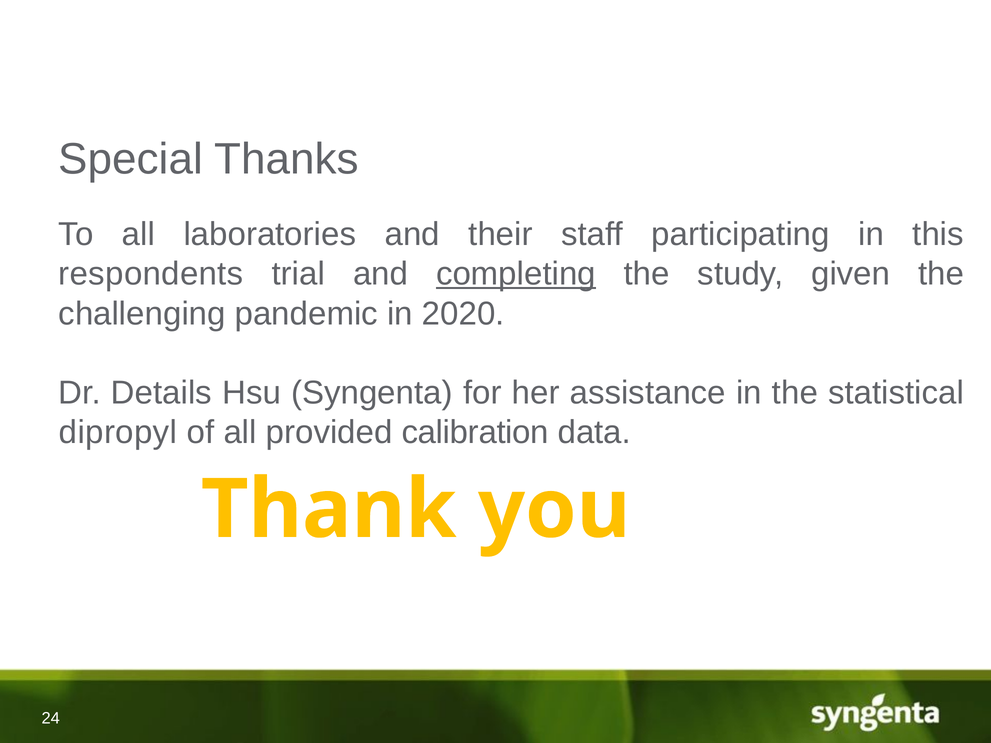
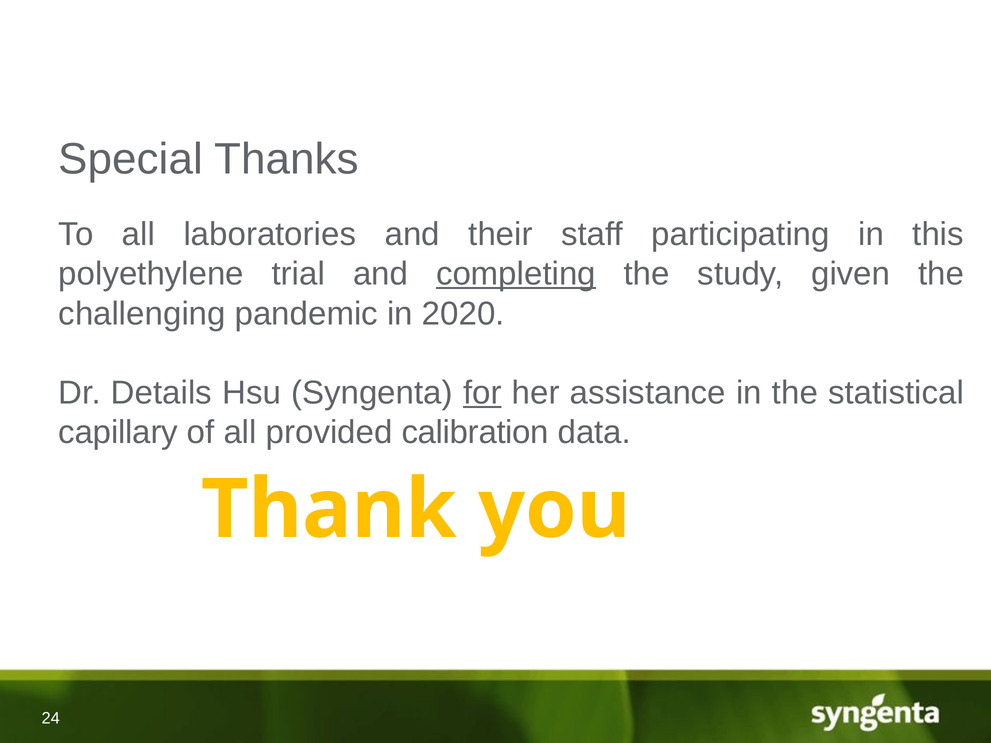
respondents: respondents -> polyethylene (151, 274)
for underline: none -> present (482, 393)
dipropyl: dipropyl -> capillary (118, 433)
